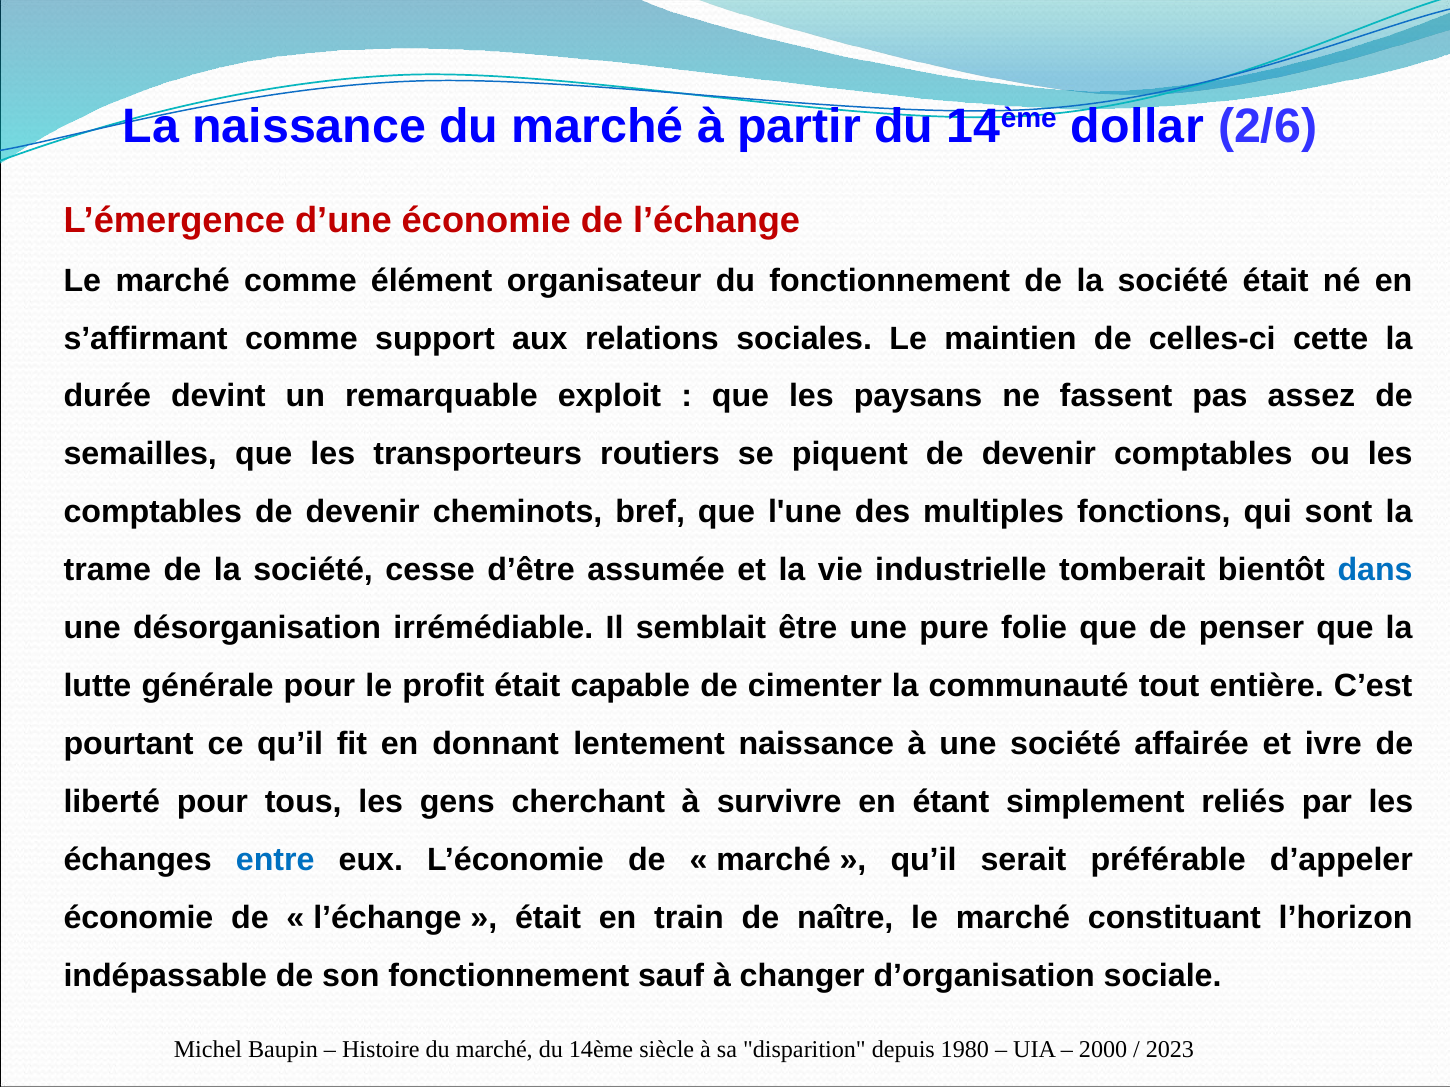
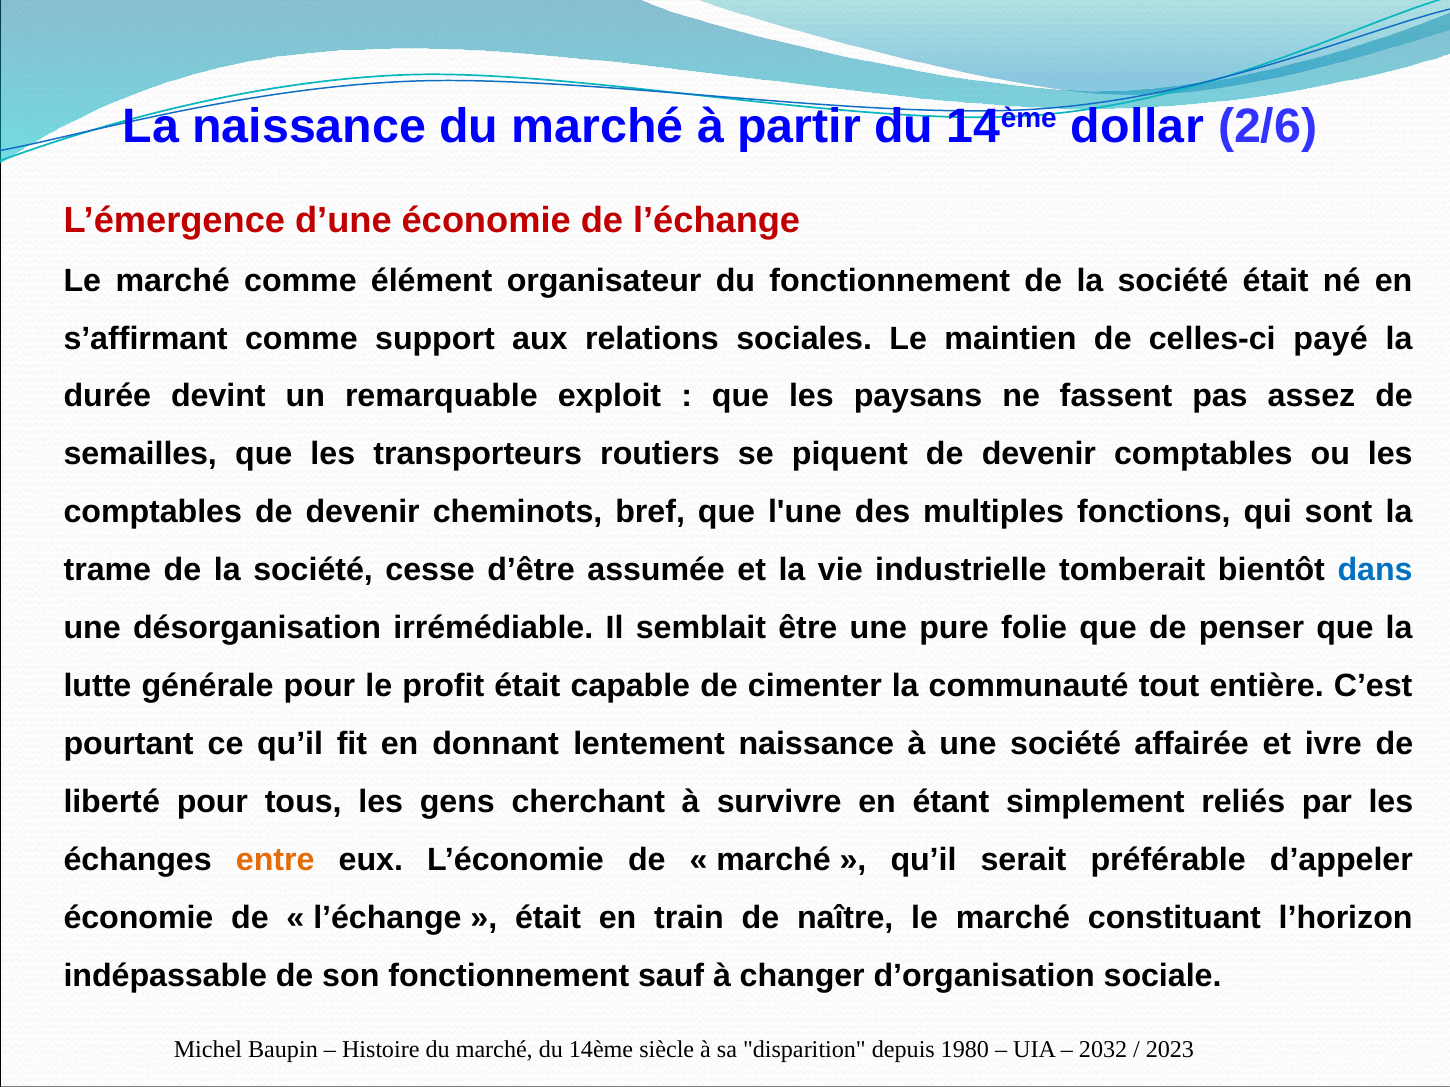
cette: cette -> payé (1331, 339)
entre colour: blue -> orange (275, 860)
2000: 2000 -> 2032 (1103, 1050)
